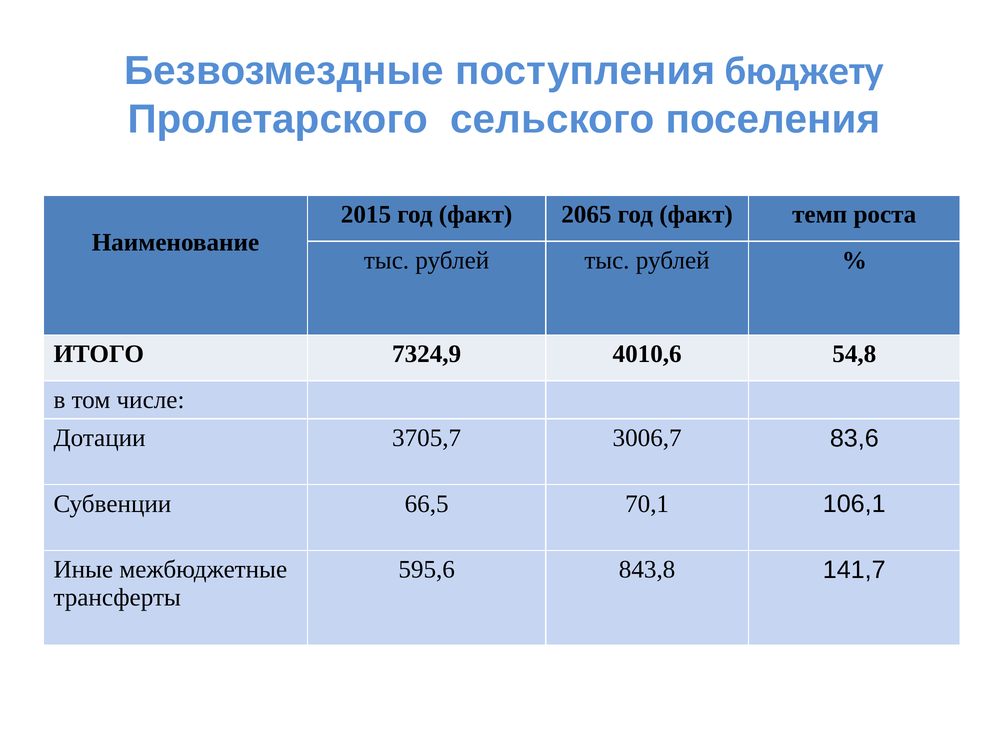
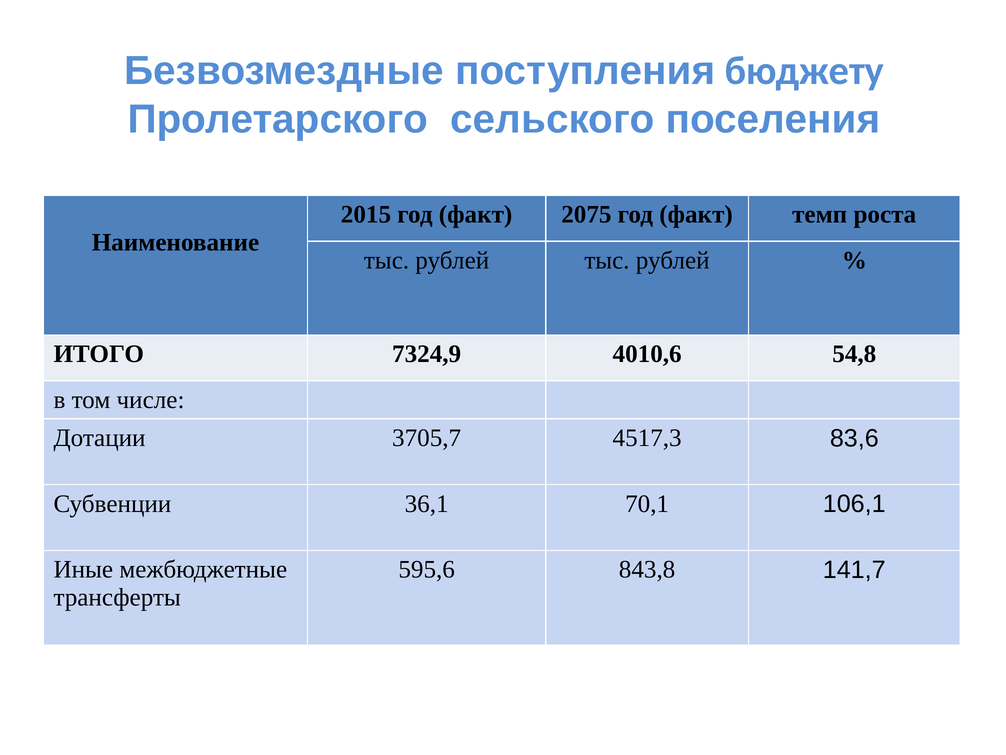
2065: 2065 -> 2075 (586, 214)
3006,7: 3006,7 -> 4517,3 (647, 438)
66,5: 66,5 -> 36,1 (427, 503)
